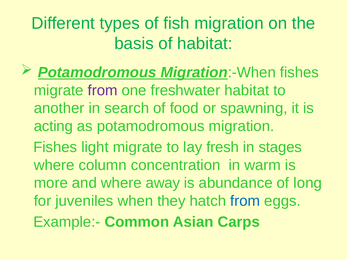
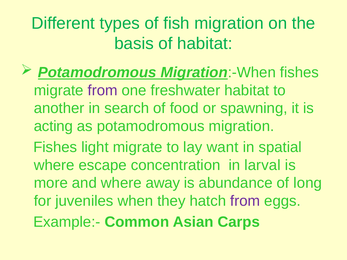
fresh: fresh -> want (223, 147)
stages: stages -> spatial (280, 147)
column: column -> escape (103, 165)
warm: warm -> larval (263, 165)
from colour: blue -> purple (245, 201)
